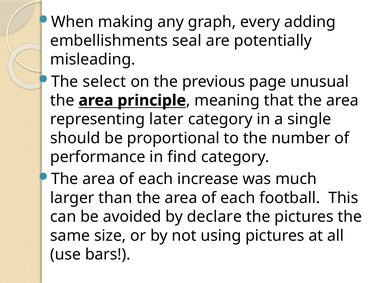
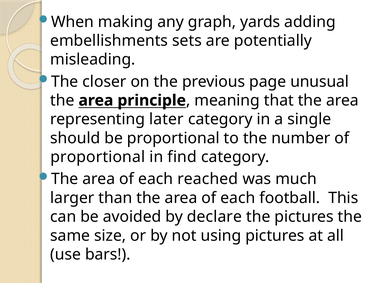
every: every -> yards (260, 22)
seal: seal -> sets (187, 41)
select: select -> closer (104, 81)
performance: performance -> proportional (98, 157)
increase: increase -> reached (208, 179)
